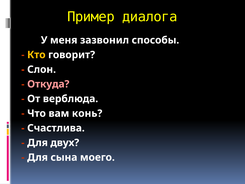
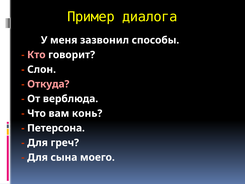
Кто colour: yellow -> pink (36, 55)
Счастлива: Счастлива -> Петерсона (56, 128)
двух: двух -> греч (65, 143)
